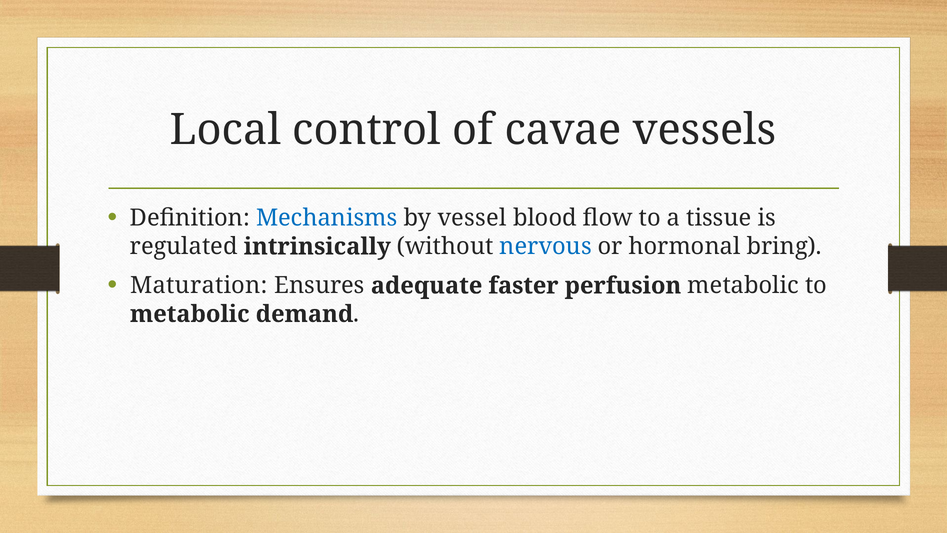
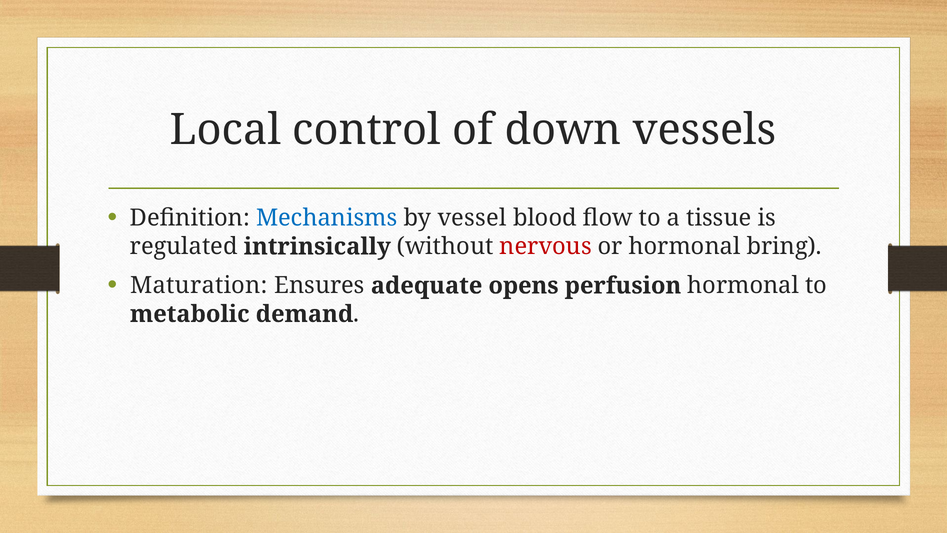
cavae: cavae -> down (563, 130)
nervous colour: blue -> red (546, 246)
faster: faster -> opens (524, 286)
perfusion metabolic: metabolic -> hormonal (743, 286)
